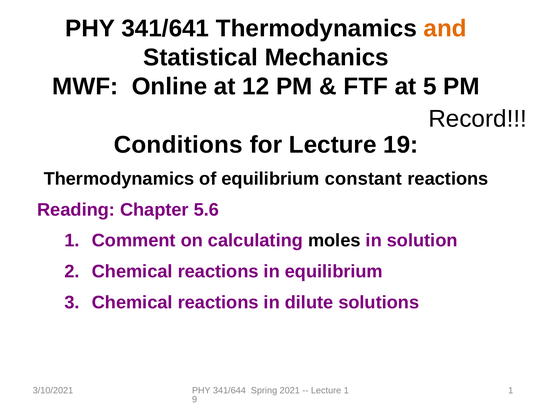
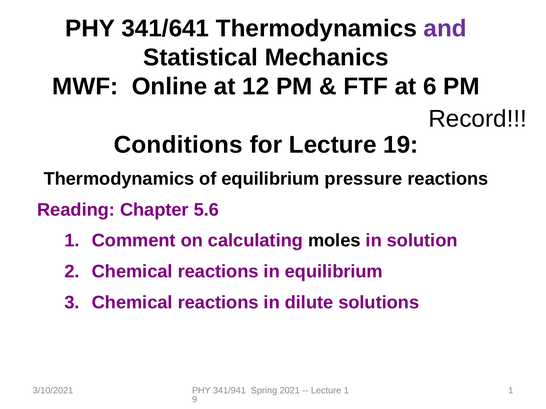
and colour: orange -> purple (445, 28)
5: 5 -> 6 (430, 87)
constant: constant -> pressure (363, 179)
341/644: 341/644 -> 341/941 (229, 391)
